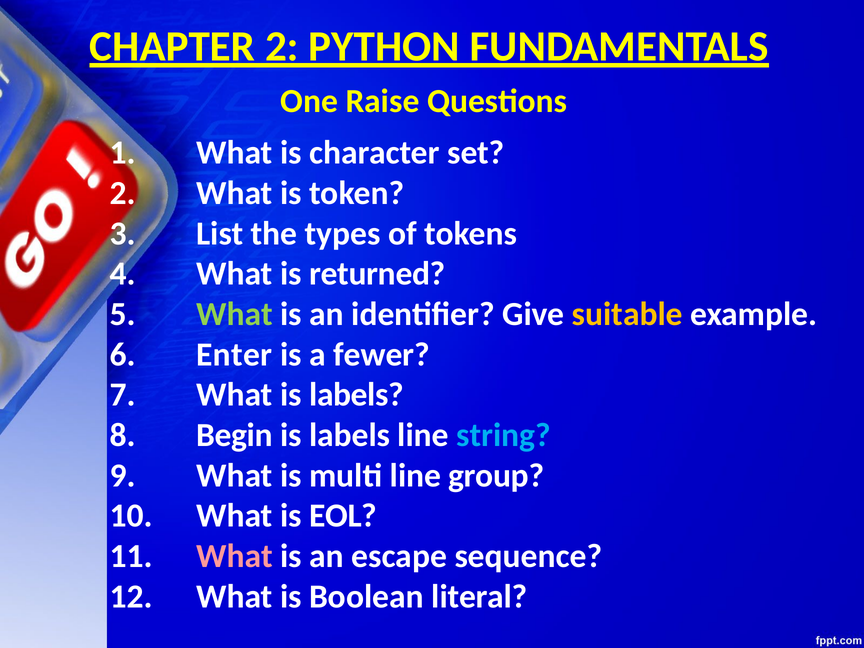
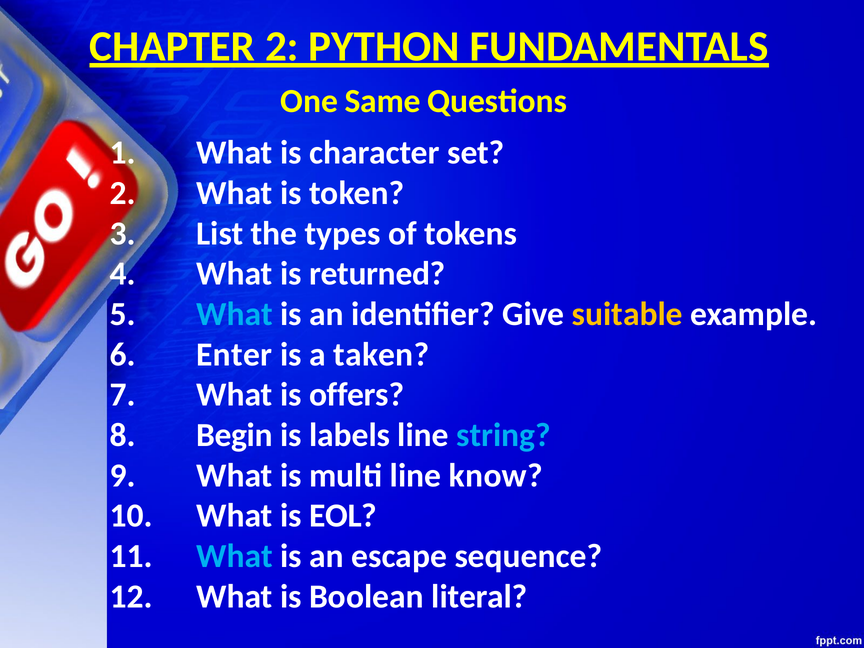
Raise: Raise -> Same (383, 101)
What colour: light green -> light blue (234, 314)
fewer: fewer -> taken (381, 355)
What is labels: labels -> offers (357, 395)
group: group -> know (496, 476)
What colour: pink -> light blue (234, 556)
